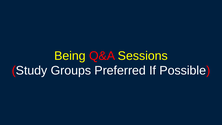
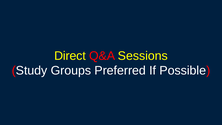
Being: Being -> Direct (70, 56)
